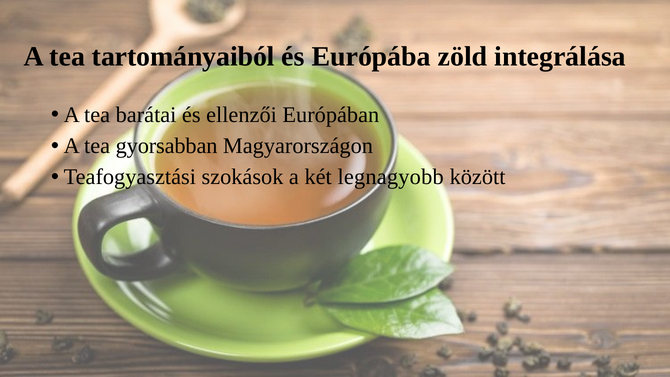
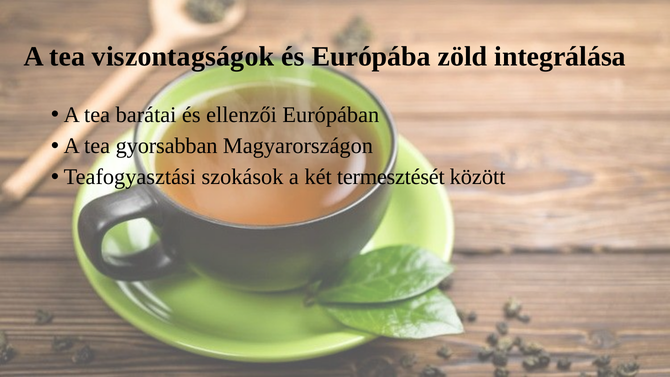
tartományaiból: tartományaiból -> viszontagságok (183, 56)
legnagyobb: legnagyobb -> termesztését (391, 177)
